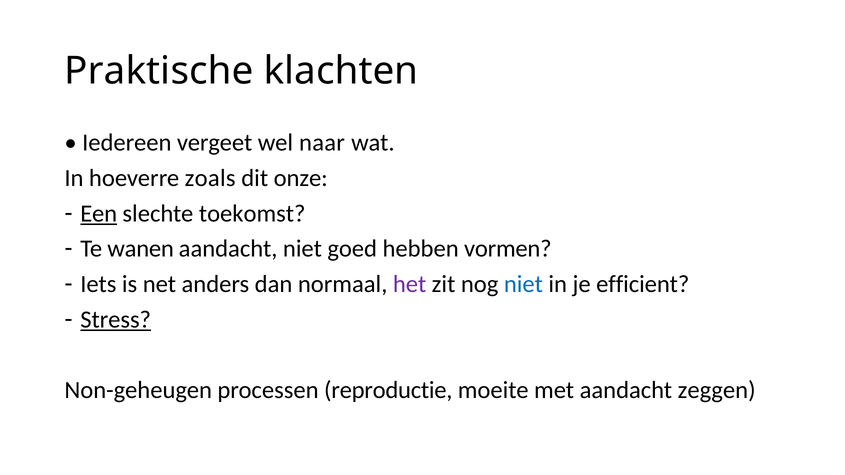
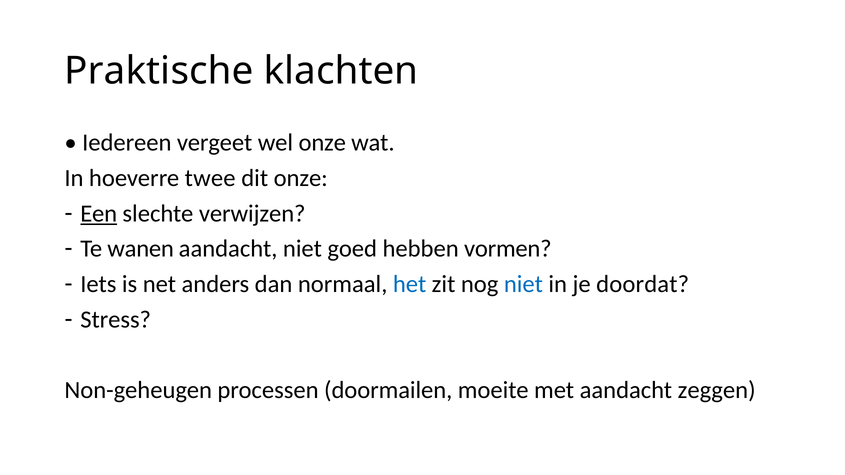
wel naar: naar -> onze (322, 143)
zoals: zoals -> twee (210, 178)
toekomst: toekomst -> verwijzen (252, 214)
het colour: purple -> blue (410, 284)
efficient: efficient -> doordat (643, 284)
Stress underline: present -> none (116, 320)
reproductie: reproductie -> doormailen (388, 390)
